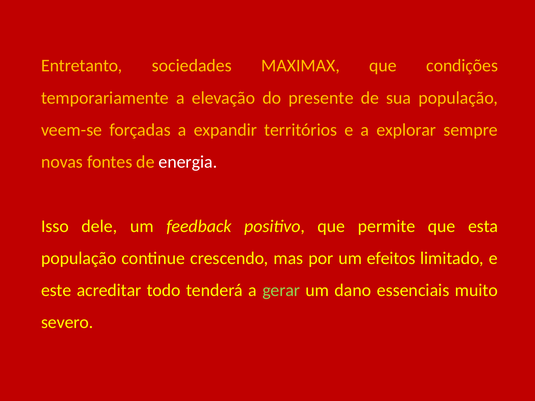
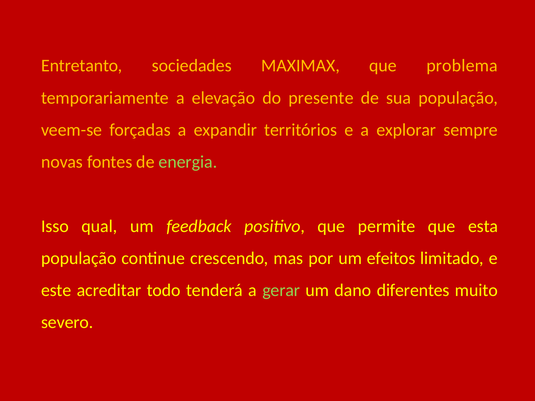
condições: condições -> problema (462, 66)
energia colour: white -> light green (188, 162)
dele: dele -> qual (99, 226)
essenciais: essenciais -> diferentes (413, 290)
